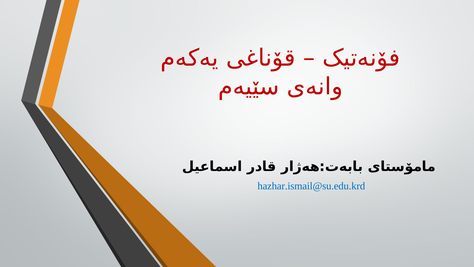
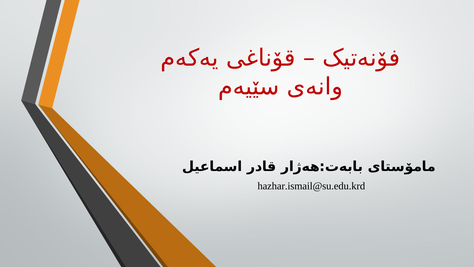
hazhar.ismail@su.edu.krd colour: blue -> black (311, 186)
